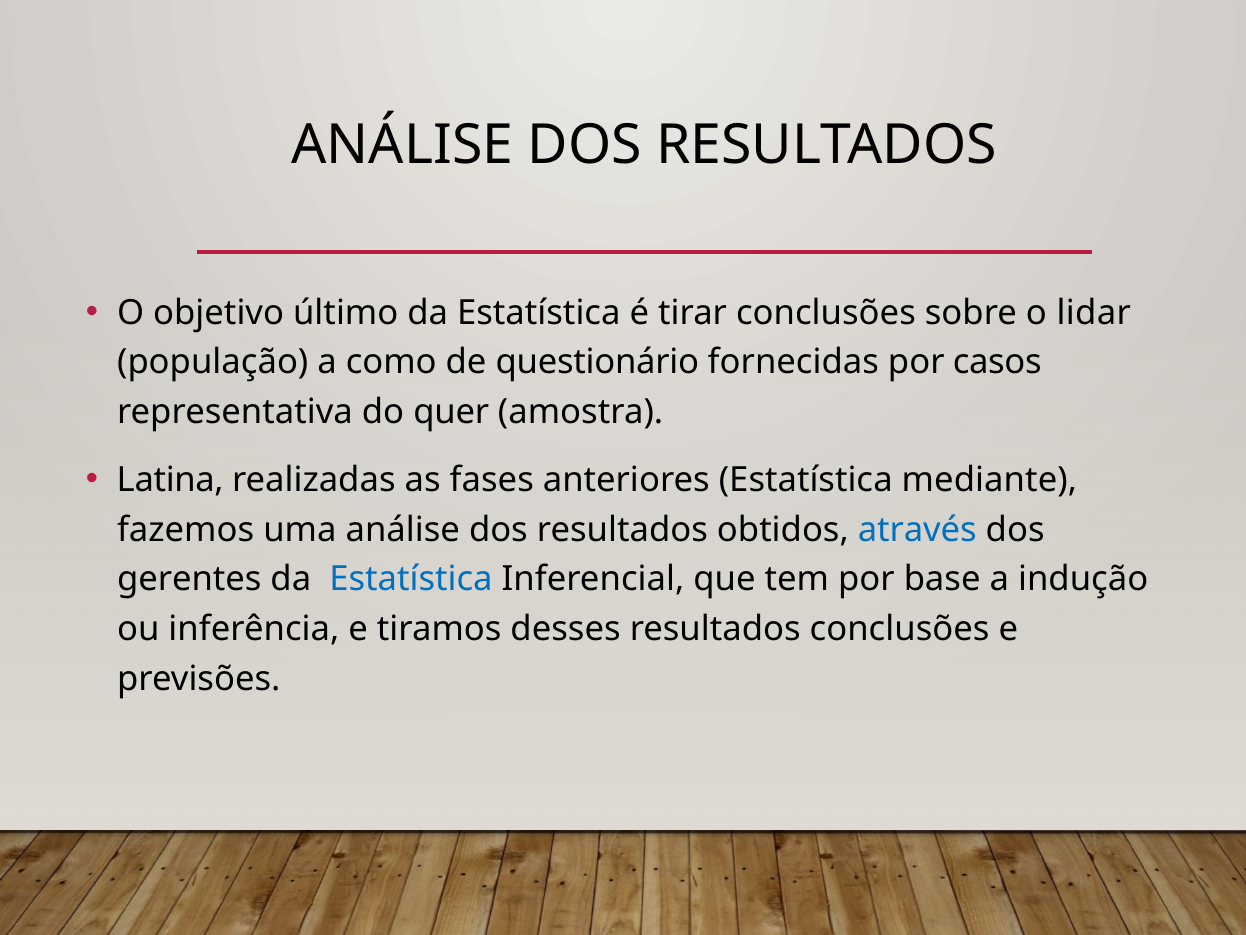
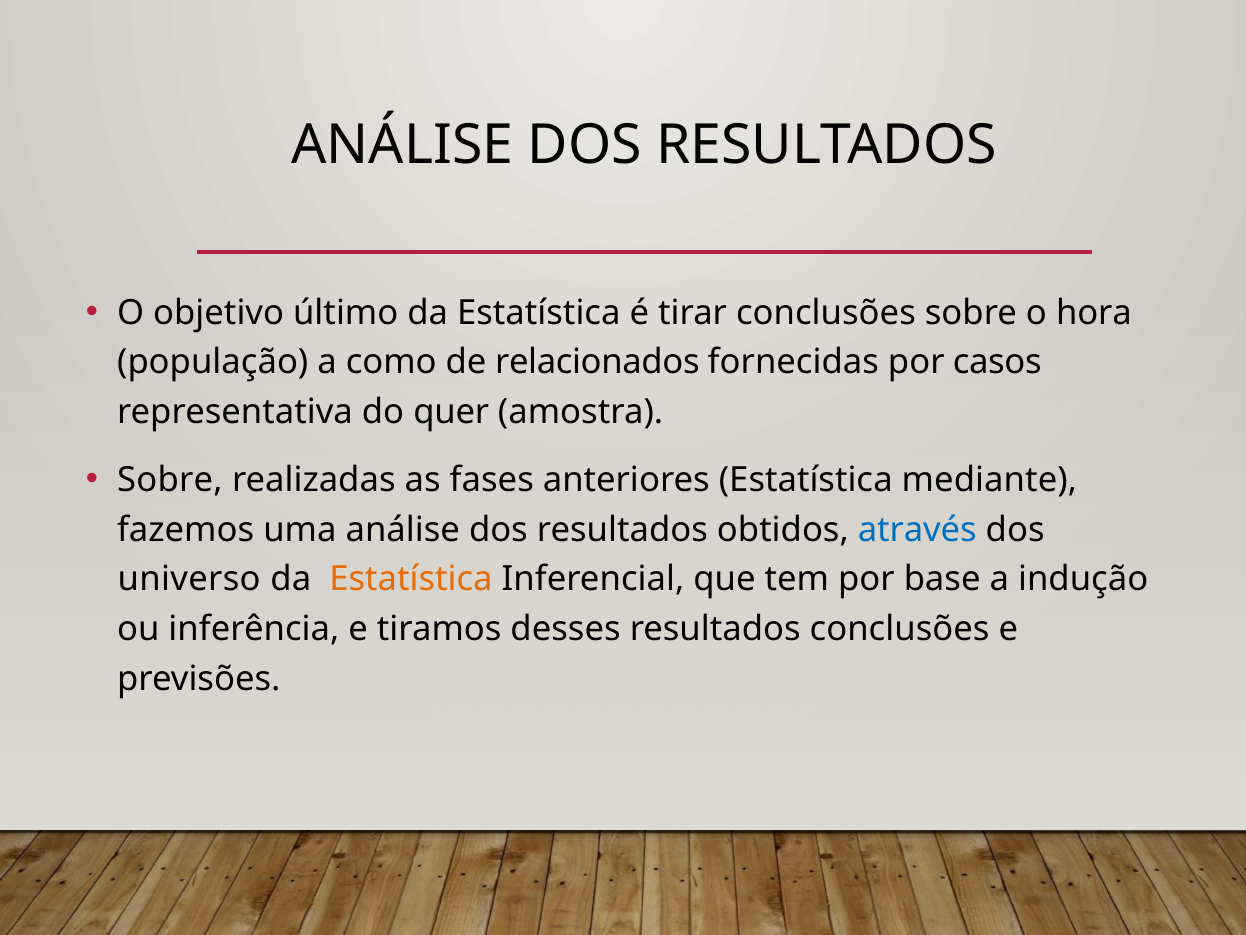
lidar: lidar -> hora (1094, 312)
questionário: questionário -> relacionados (597, 362)
Latina: Latina -> Sobre (170, 479)
gerentes: gerentes -> universo (189, 579)
Estatística colour: blue -> orange (411, 579)
